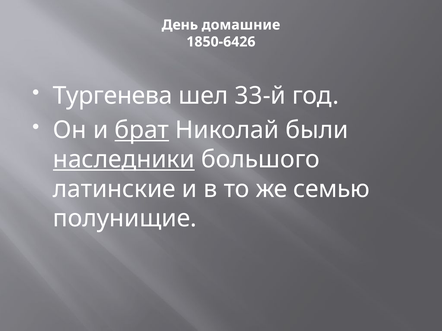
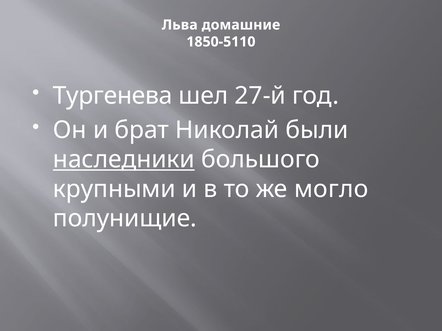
День: День -> Льва (180, 25)
1850-6426: 1850-6426 -> 1850-5110 (221, 42)
33-й: 33-й -> 27-й (260, 96)
брат underline: present -> none (142, 130)
латинские: латинские -> крупными (114, 189)
семью: семью -> могло (331, 189)
